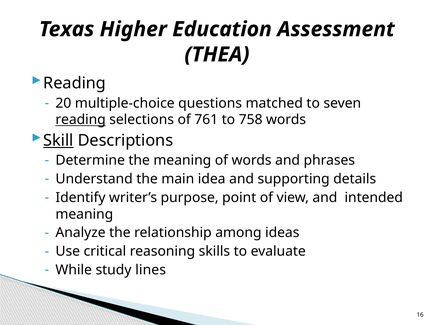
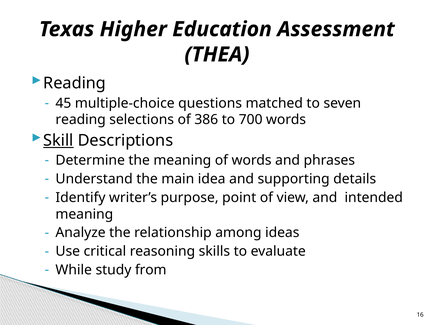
20: 20 -> 45 (63, 103)
reading underline: present -> none (81, 120)
761: 761 -> 386 (206, 120)
758: 758 -> 700 (251, 120)
lines: lines -> from (151, 270)
